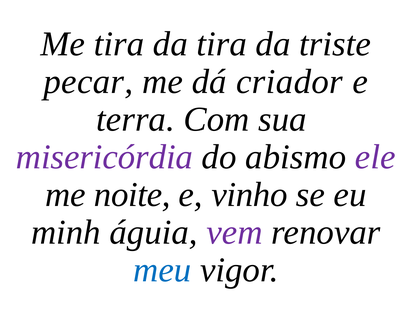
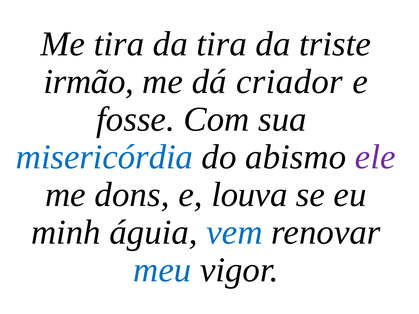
pecar: pecar -> irmão (89, 82)
terra: terra -> fosse (136, 119)
misericórdia colour: purple -> blue (105, 157)
noite: noite -> dons (132, 195)
vinho: vinho -> louva (249, 195)
vem colour: purple -> blue (235, 233)
